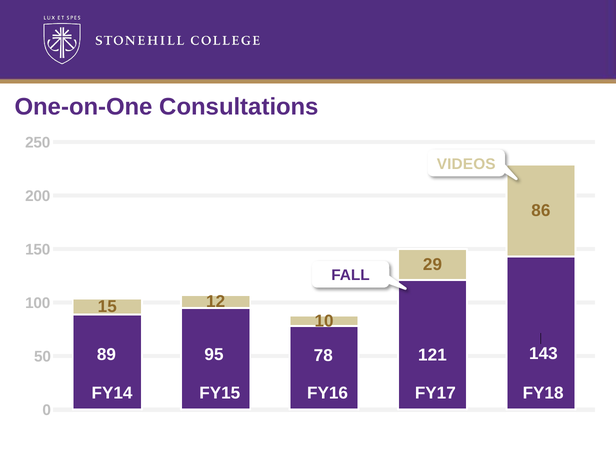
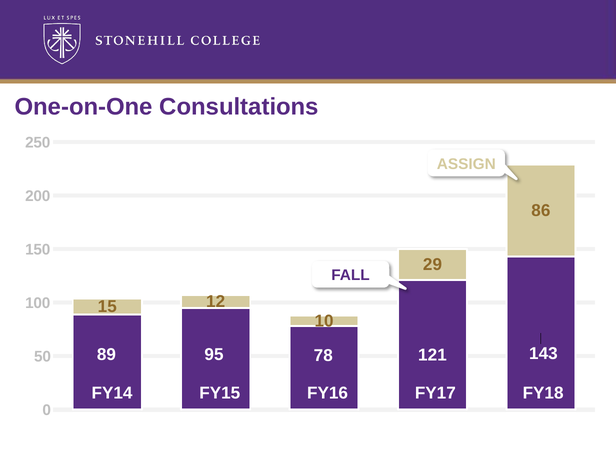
VIDEOS: VIDEOS -> ASSIGN (466, 164)
